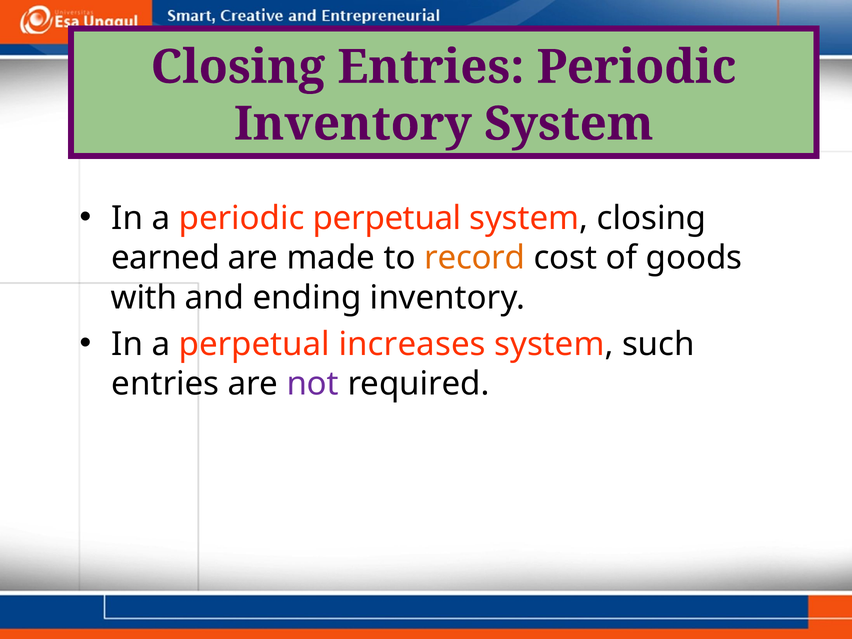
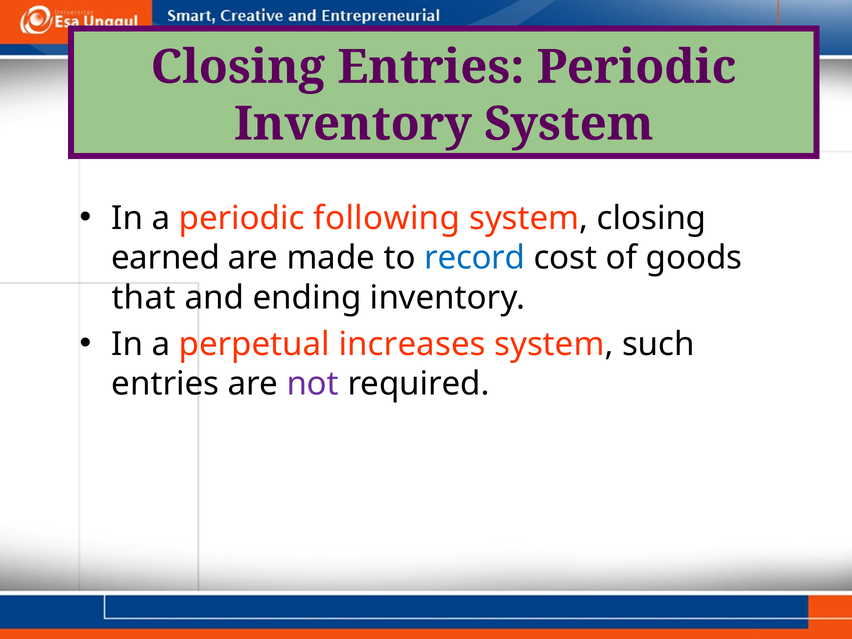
periodic perpetual: perpetual -> following (387, 218)
record colour: orange -> blue (475, 258)
with: with -> that (144, 298)
